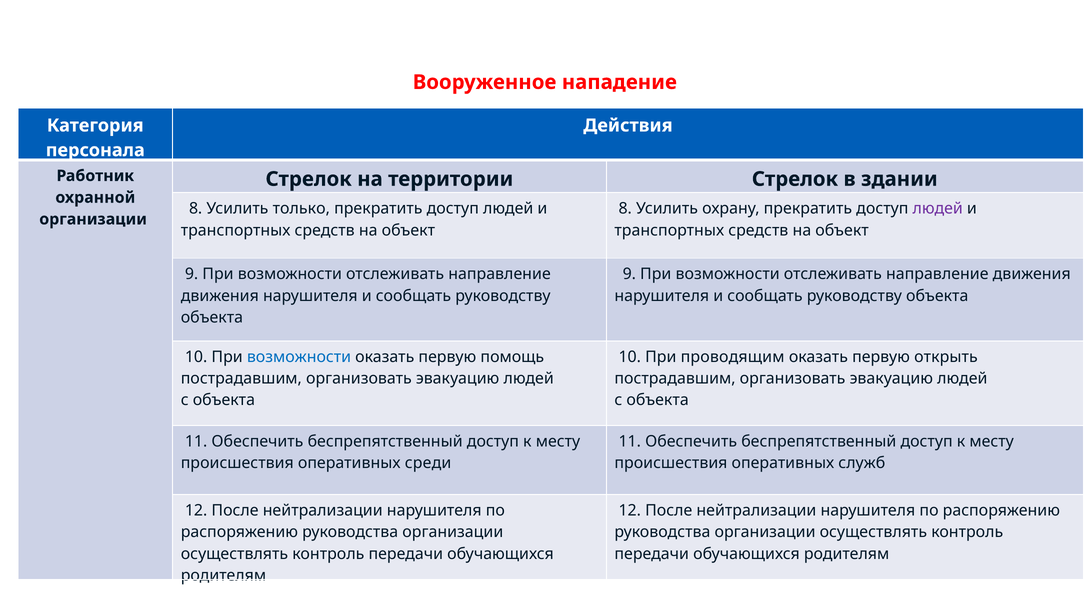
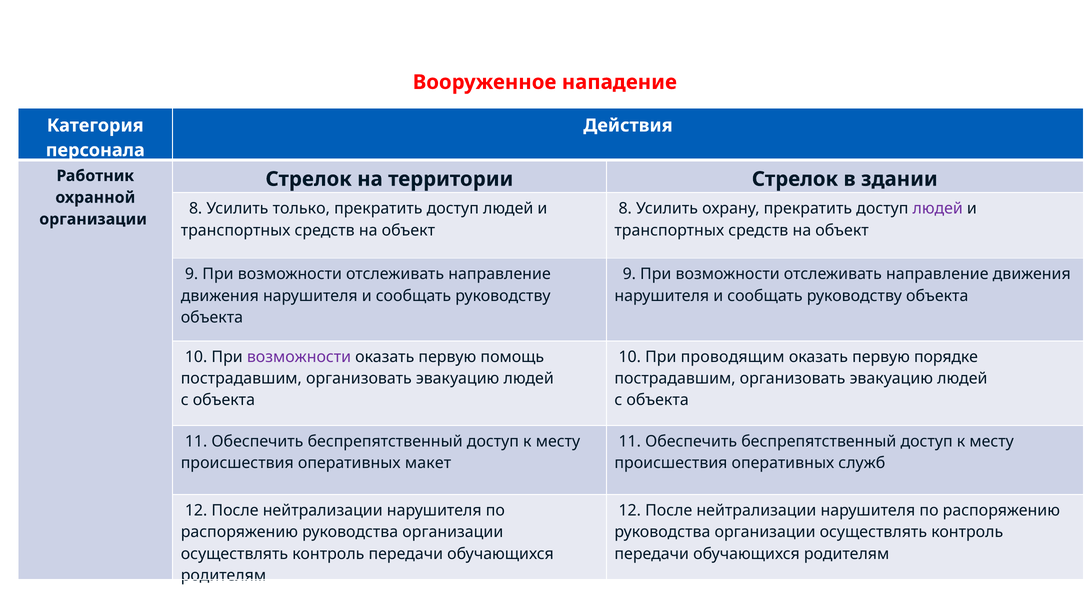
возможности colour: blue -> purple (299, 357)
открыть: открыть -> порядке (946, 357)
среди: среди -> макет (428, 463)
